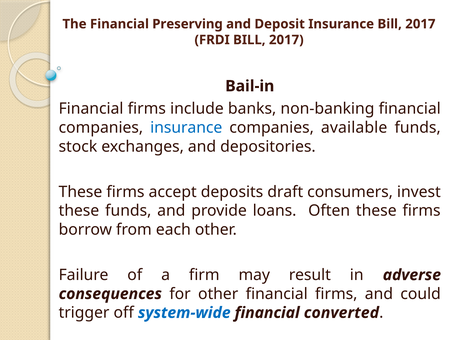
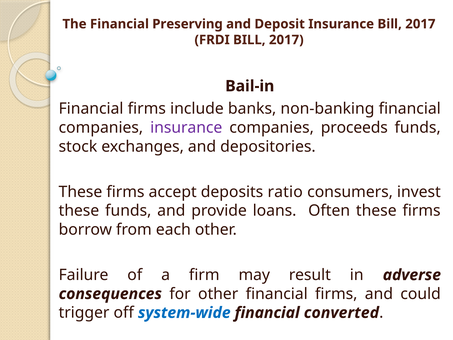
insurance colour: blue -> purple (186, 128)
available: available -> proceeds (354, 128)
draft: draft -> ratio (285, 192)
